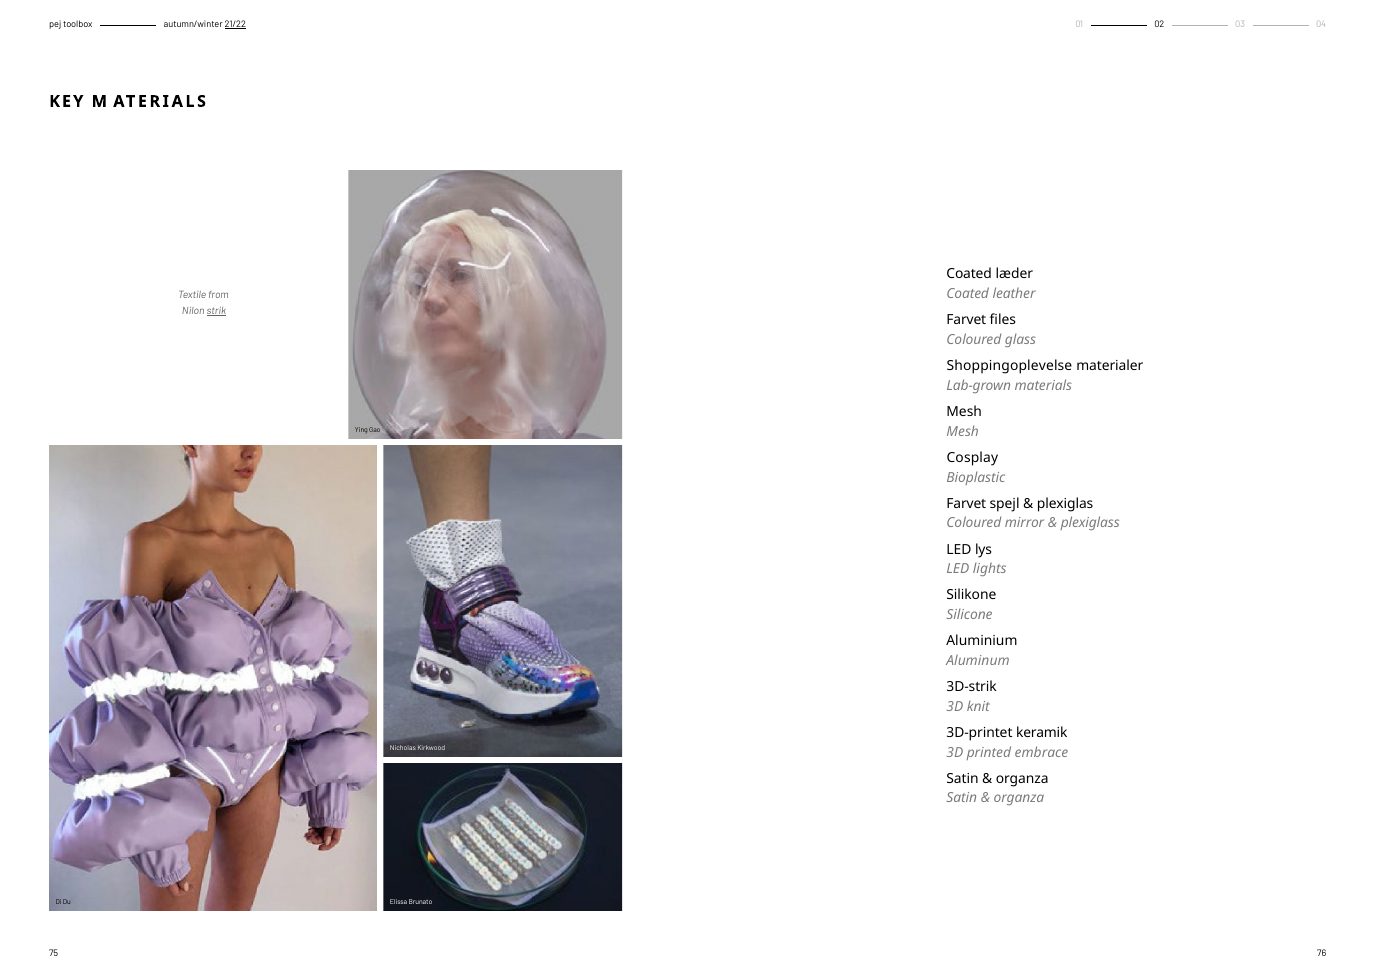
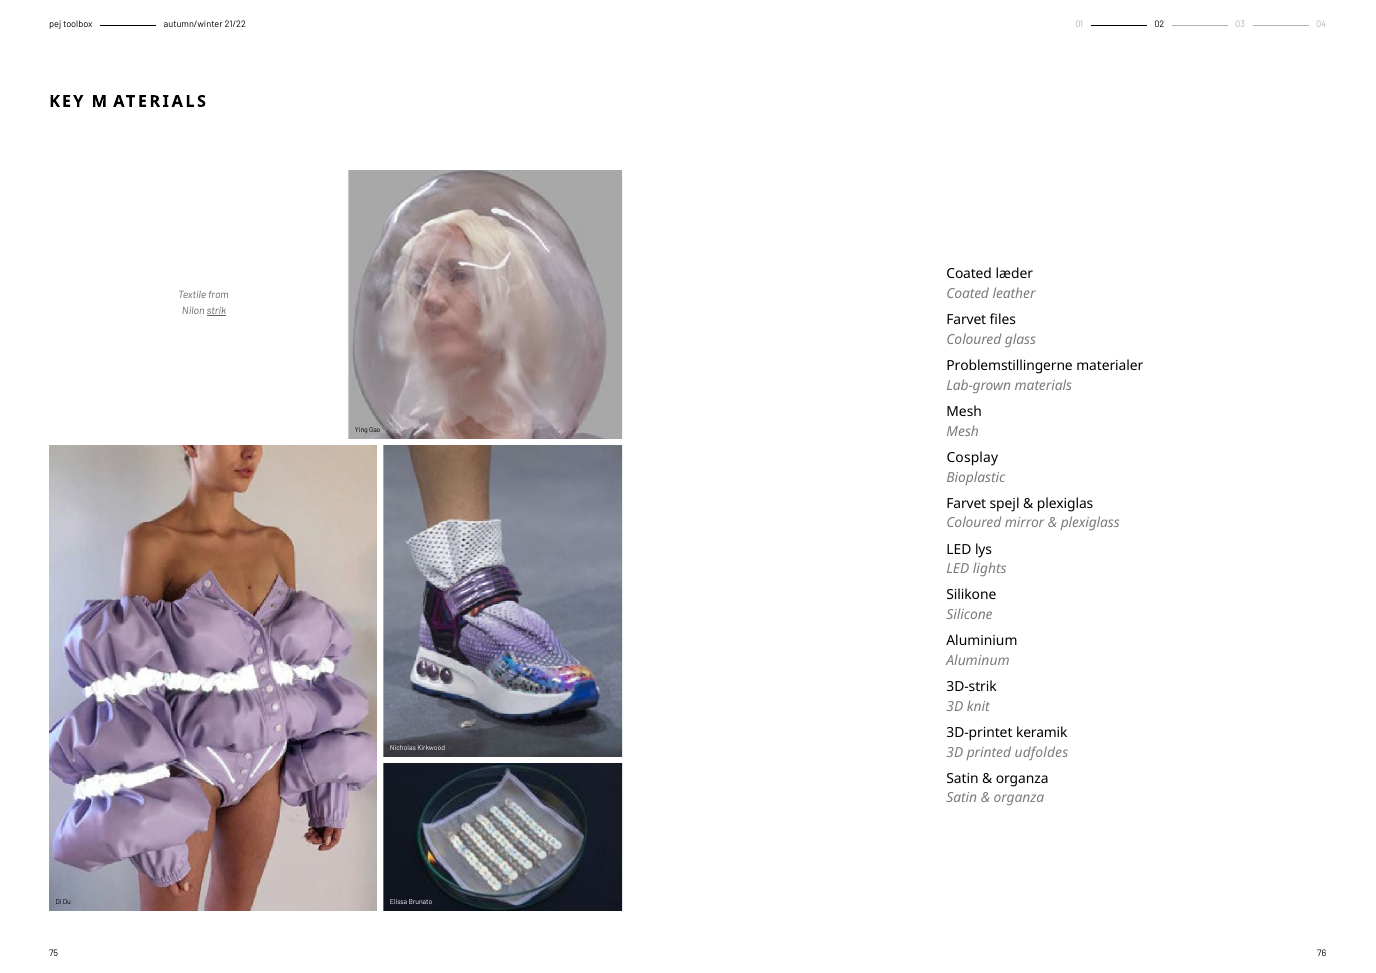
21/22 underline: present -> none (235, 24)
Shoppingoplevelse: Shoppingoplevelse -> Problemstillingerne (1010, 366)
embrace: embrace -> udfoldes (1041, 752)
